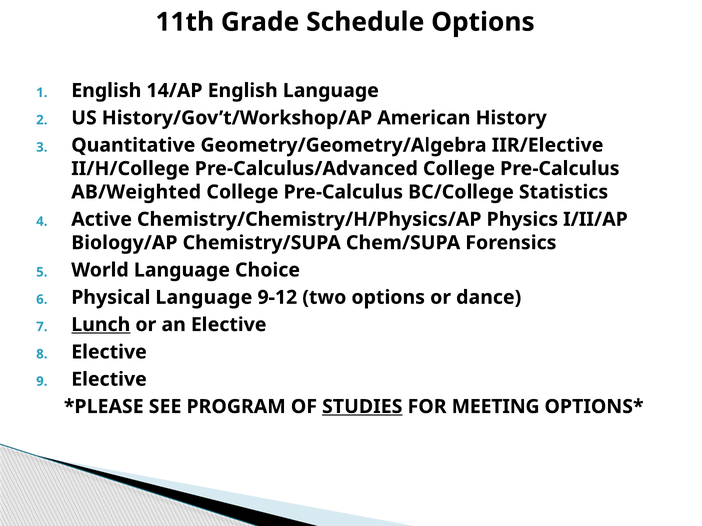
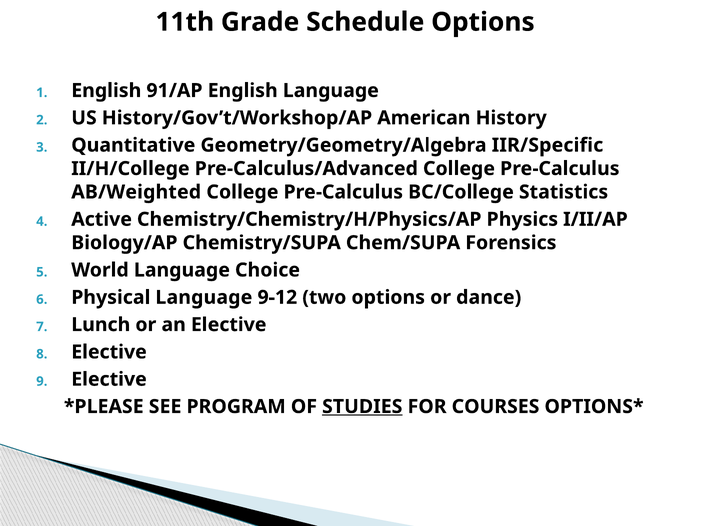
14/AP: 14/AP -> 91/AP (174, 91)
IIR/Elective: IIR/Elective -> IIR/Specific (547, 145)
Lunch underline: present -> none (101, 325)
MEETING: MEETING -> COURSES (496, 407)
